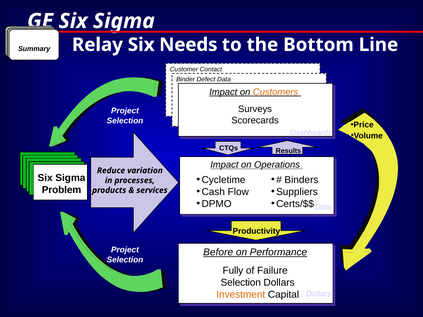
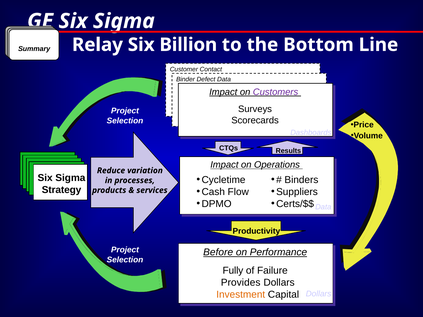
Needs: Needs -> Billion (188, 45)
Customers colour: orange -> purple (276, 92)
Problem: Problem -> Strategy (62, 190)
Selection: Selection -> Provides (241, 283)
